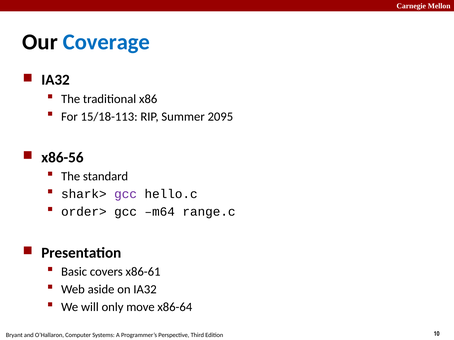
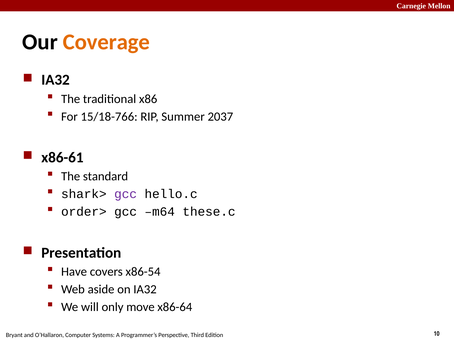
Coverage colour: blue -> orange (106, 42)
15/18-113: 15/18-113 -> 15/18-766 (109, 117)
2095: 2095 -> 2037 (220, 117)
x86-56: x86-56 -> x86-61 (62, 158)
range.c: range.c -> these.c (209, 212)
Basic: Basic -> Have (74, 272)
x86-61: x86-61 -> x86-54 (143, 272)
